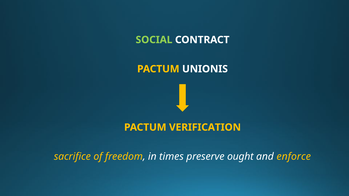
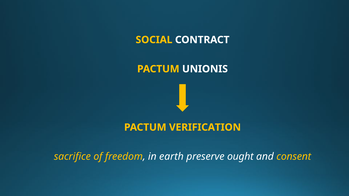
SOCIAL colour: light green -> yellow (154, 40)
times: times -> earth (171, 157)
enforce: enforce -> consent (294, 157)
